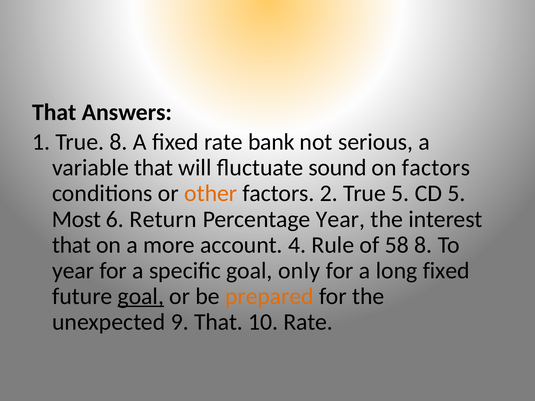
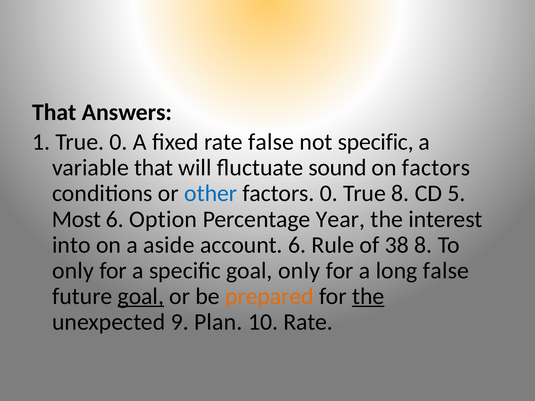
True 8: 8 -> 0 (119, 142)
rate bank: bank -> false (271, 142)
not serious: serious -> specific (376, 142)
other colour: orange -> blue (211, 194)
factors 2: 2 -> 0 (329, 194)
True 5: 5 -> 8 (400, 194)
Return: Return -> Option (163, 219)
that: that -> into (71, 245)
more: more -> aside (169, 245)
account 4: 4 -> 6 (297, 245)
58: 58 -> 38 (397, 245)
year: year -> only (73, 271)
long fixed: fixed -> false (446, 271)
the underline: none -> present (368, 296)
9 That: That -> Plan (218, 322)
